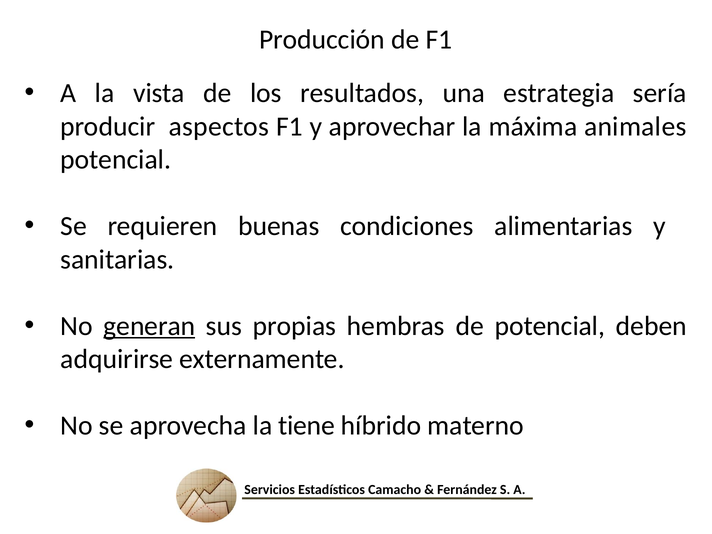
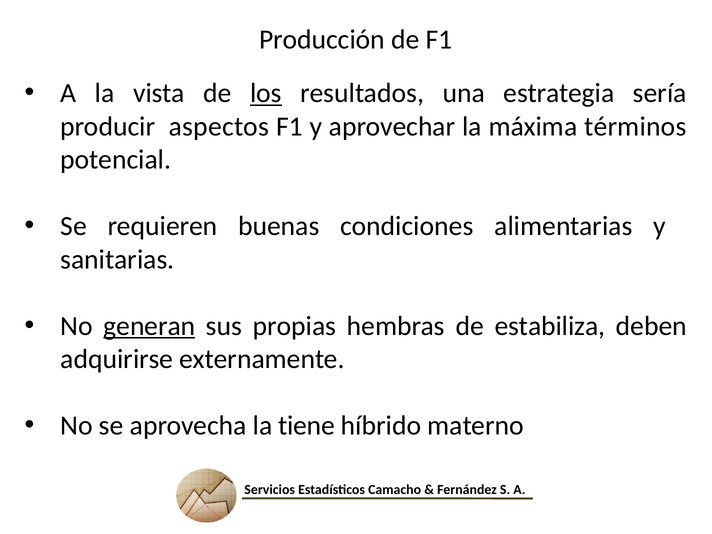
los underline: none -> present (266, 93)
animales: animales -> términos (635, 126)
de potencial: potencial -> estabiliza (550, 326)
